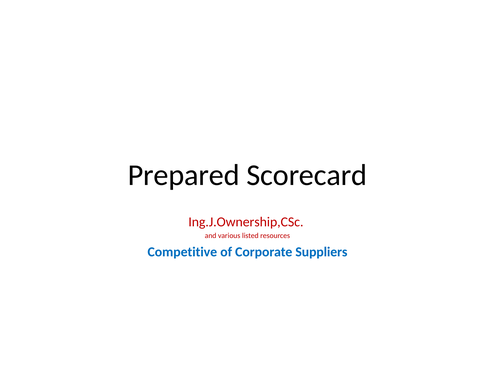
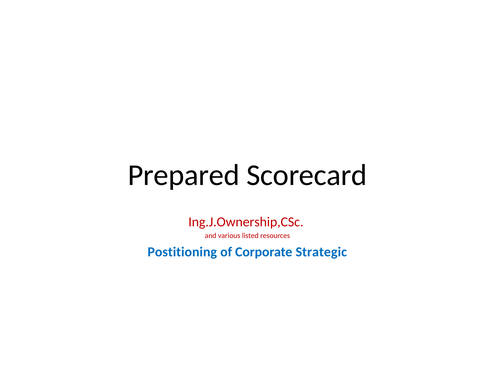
Competitive: Competitive -> Postitioning (182, 252)
Suppliers: Suppliers -> Strategic (321, 252)
